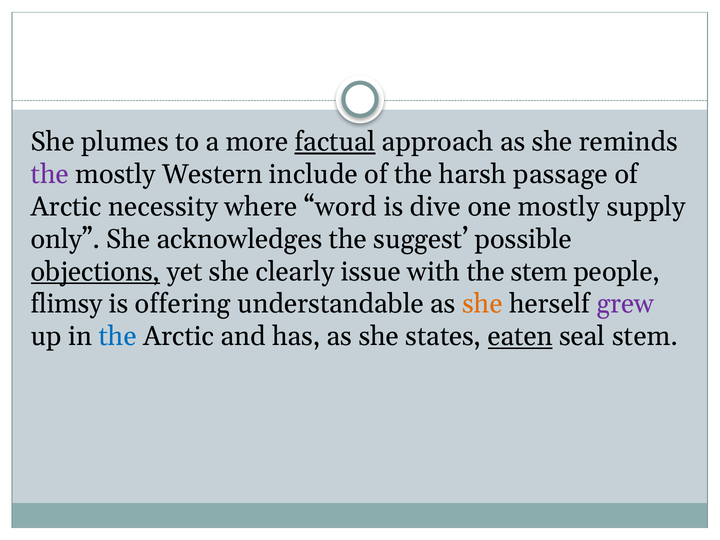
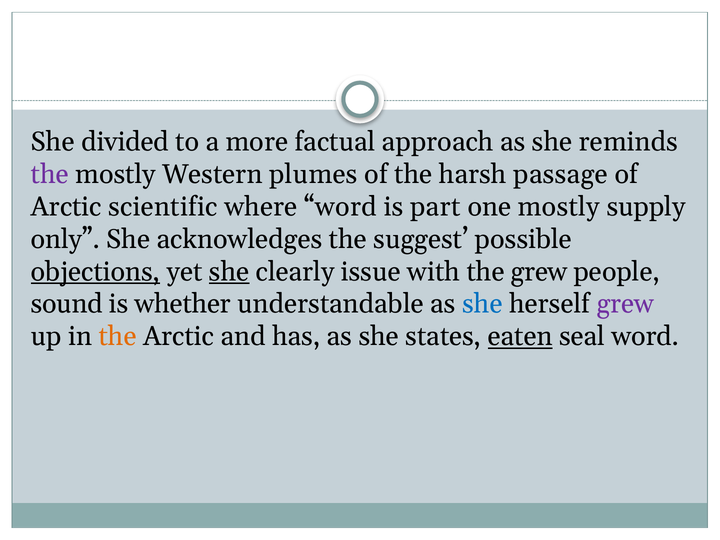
plumes: plumes -> divided (125, 142)
factual underline: present -> none (335, 142)
include: include -> plumes (313, 174)
necessity: necessity -> scientific (163, 207)
dive: dive -> part (435, 207)
she underline: none -> present (229, 272)
the stem: stem -> grew (539, 272)
flimsy: flimsy -> sound (67, 304)
offering: offering -> whether (183, 304)
she colour: orange -> blue (482, 304)
the colour: blue -> orange (118, 336)
seal stem: stem -> word (645, 336)
